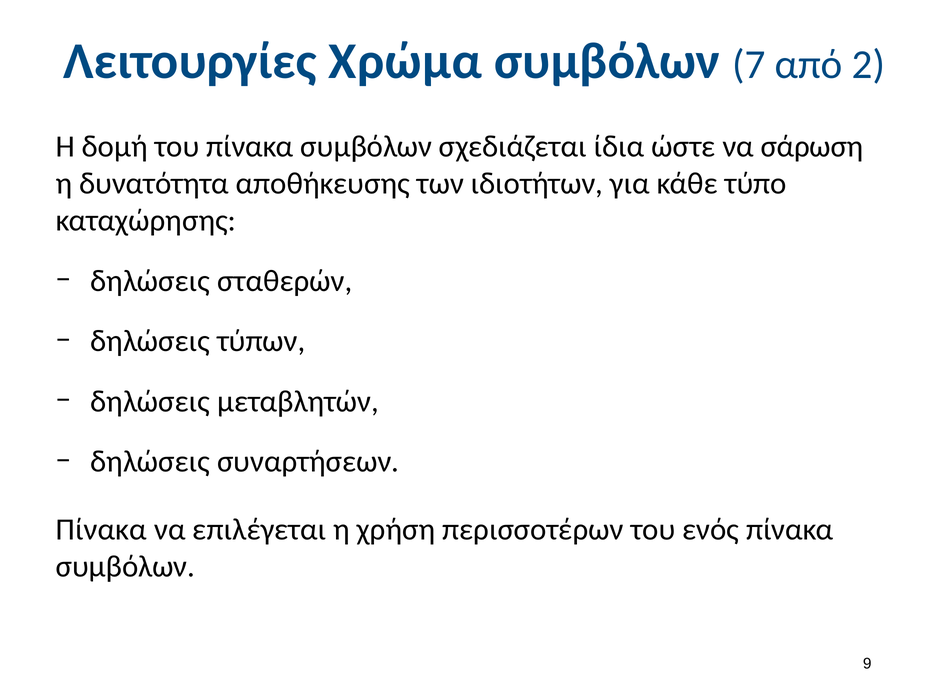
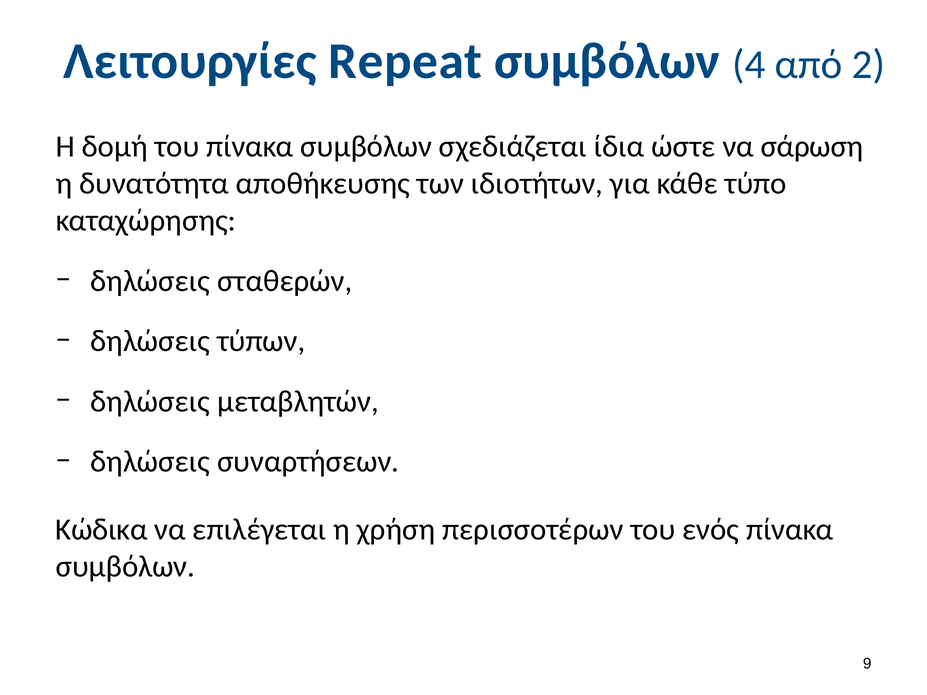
Χρώμα: Χρώμα -> Repeat (405, 61)
7: 7 -> 4 (749, 65)
Πίνακα: Πίνακα -> Κώδικα (102, 530)
